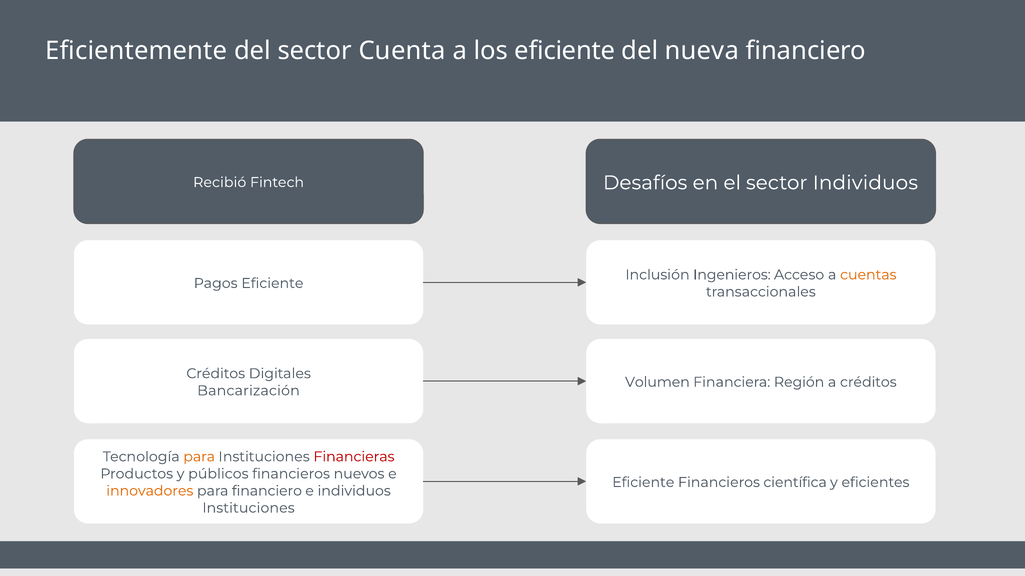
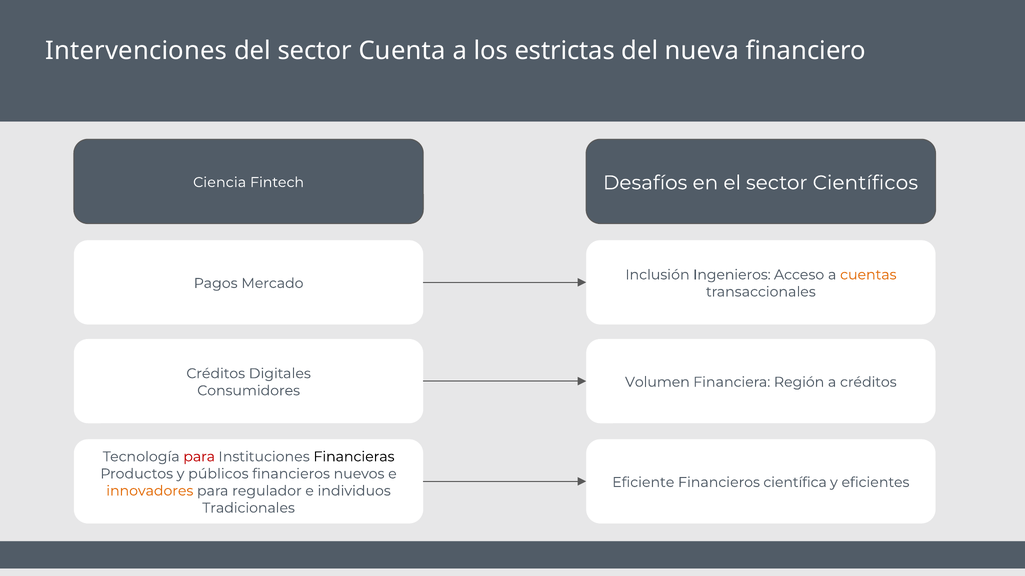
Eficientemente: Eficientemente -> Intervenciones (136, 51)
los eficiente: eficiente -> estrictas (565, 51)
Recibió: Recibió -> Ciencia (220, 183)
sector Individuos: Individuos -> Científicos (865, 183)
Pagos Eficiente: Eficiente -> Mercado (272, 284)
Bancarización: Bancarización -> Consumidores (249, 391)
para colour: orange -> red (199, 457)
Financieras colour: red -> black (354, 457)
para financiero: financiero -> regulador (267, 491)
Instituciones: Instituciones -> Tradicionales (249, 508)
